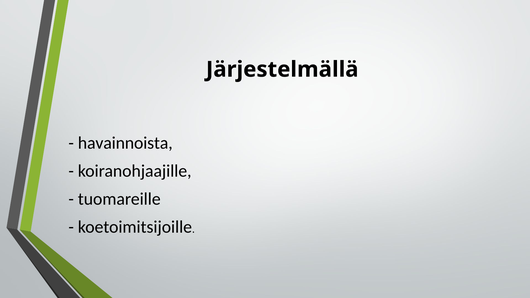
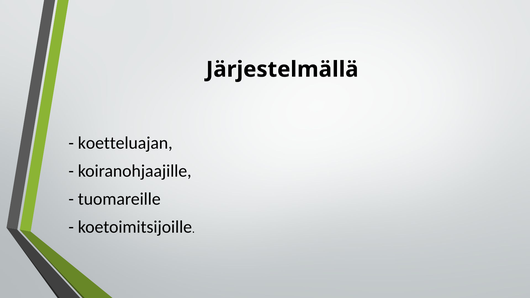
havainnoista: havainnoista -> koetteluajan (125, 143)
